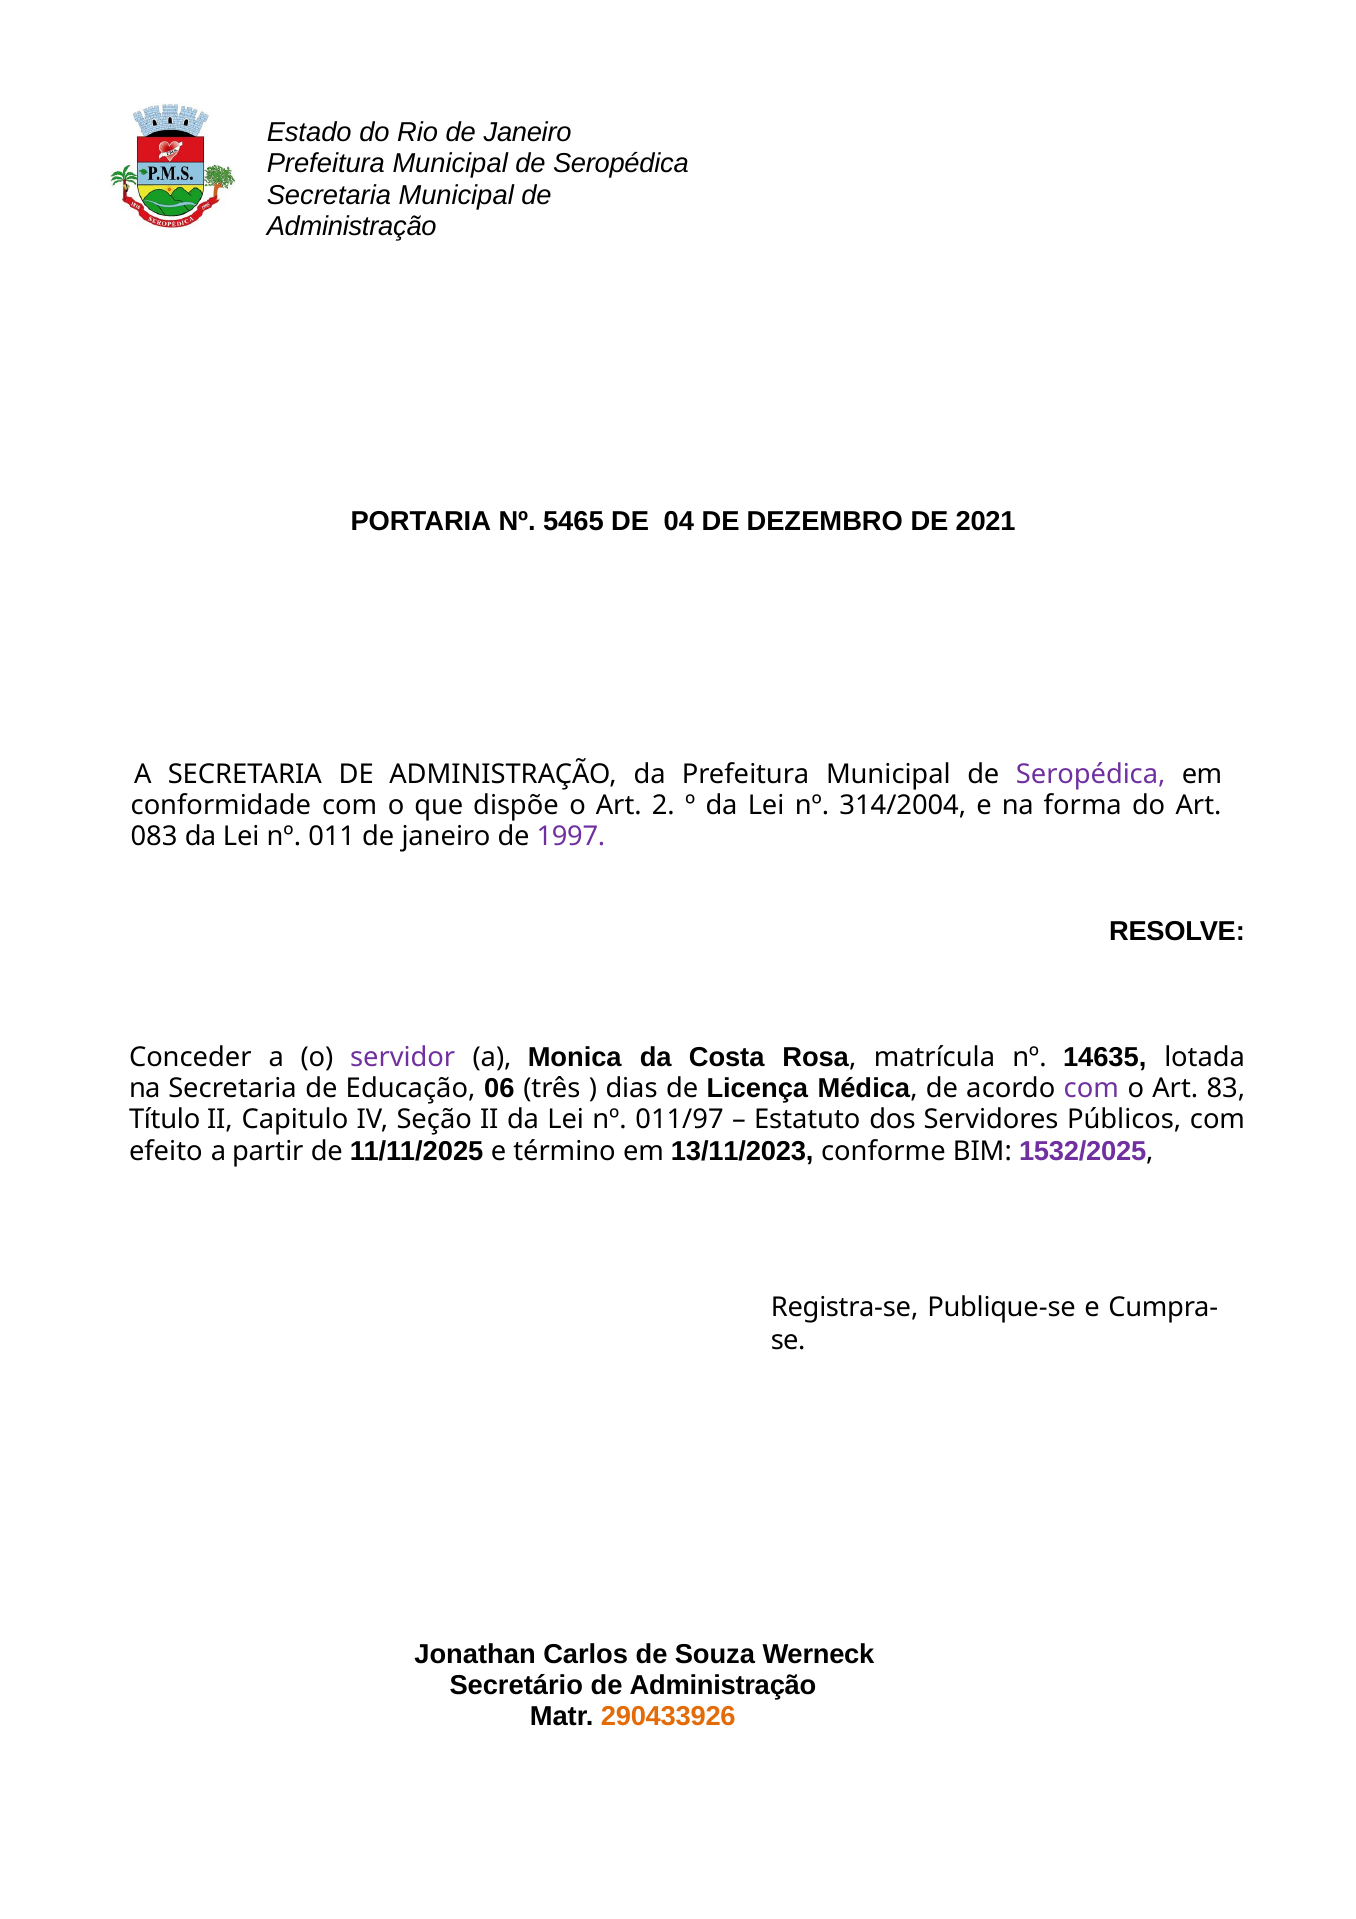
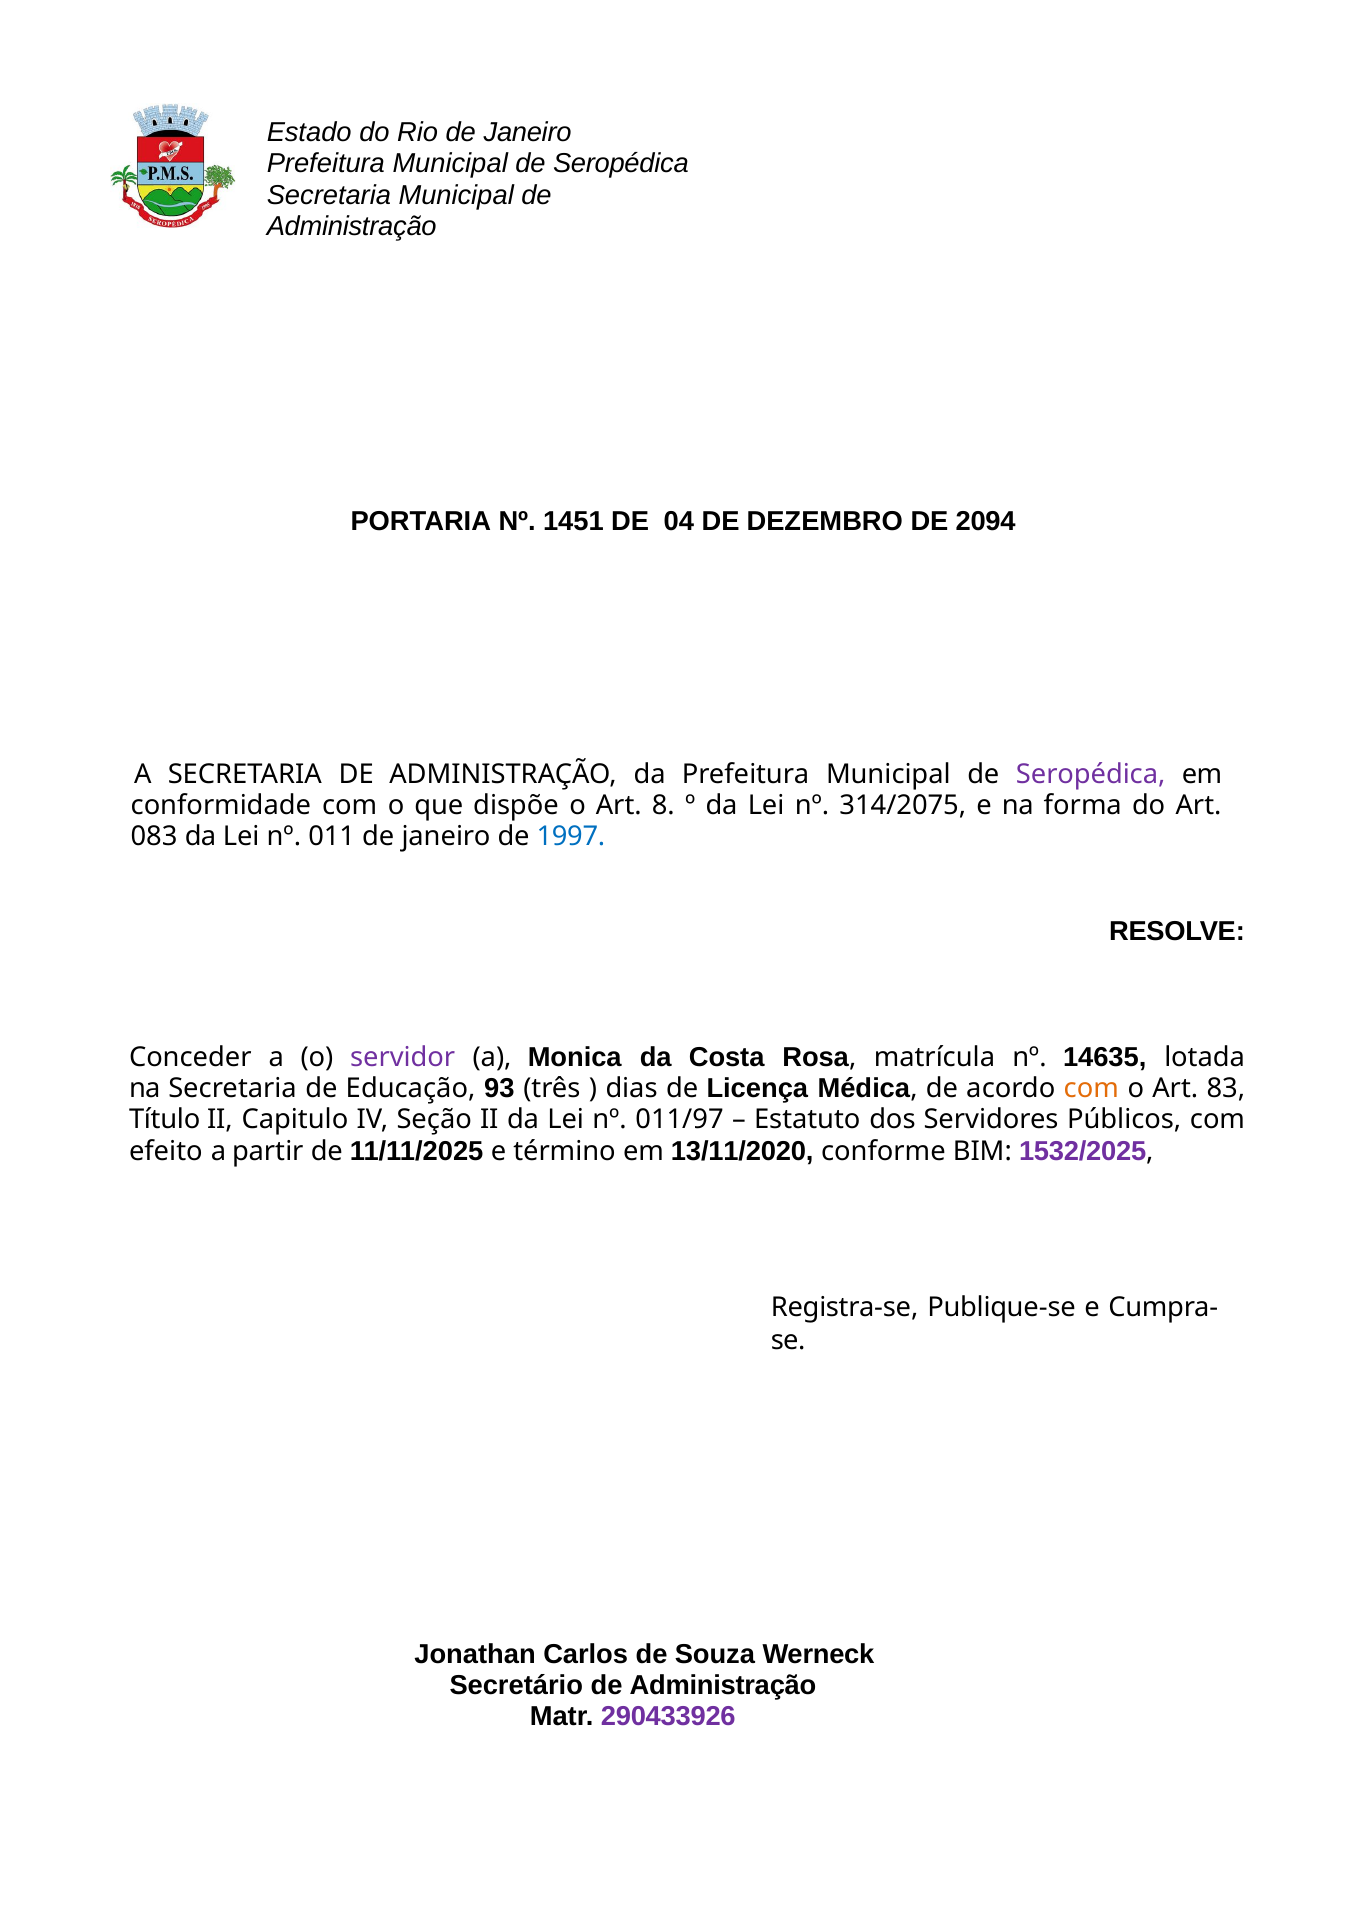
5465: 5465 -> 1451 (573, 521)
2021: 2021 -> 2094 (986, 521)
2: 2 -> 8 (663, 805)
314/2004: 314/2004 -> 314/2075 (903, 805)
1997 colour: purple -> blue (571, 837)
06: 06 -> 93 (499, 1088)
com colour: purple -> orange (1091, 1088)
13/11/2023: 13/11/2023 -> 13/11/2020 (742, 1151)
290433926 colour: orange -> purple (668, 1716)
